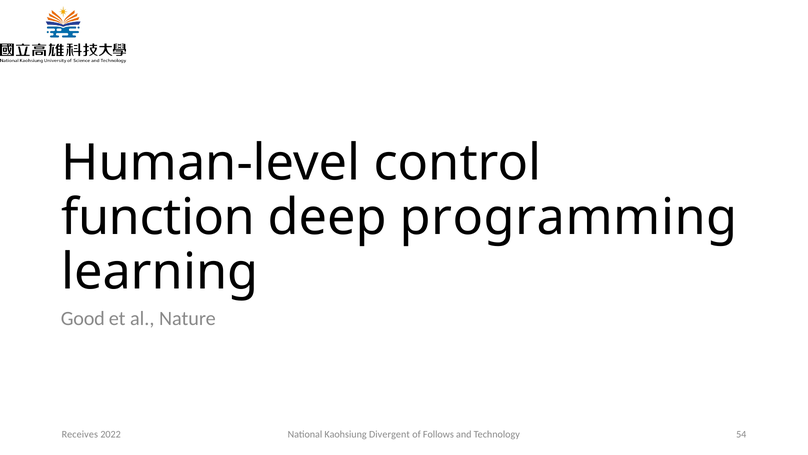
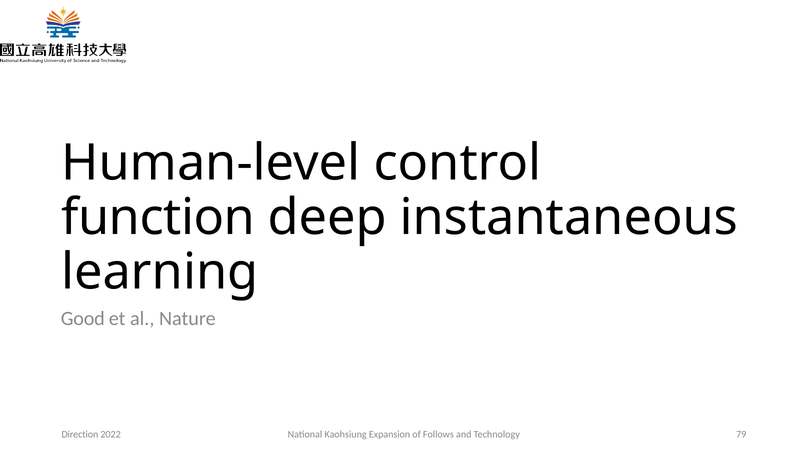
programming: programming -> instantaneous (569, 217)
Divergent: Divergent -> Expansion (390, 434)
54: 54 -> 79 (741, 434)
Receives: Receives -> Direction (80, 434)
